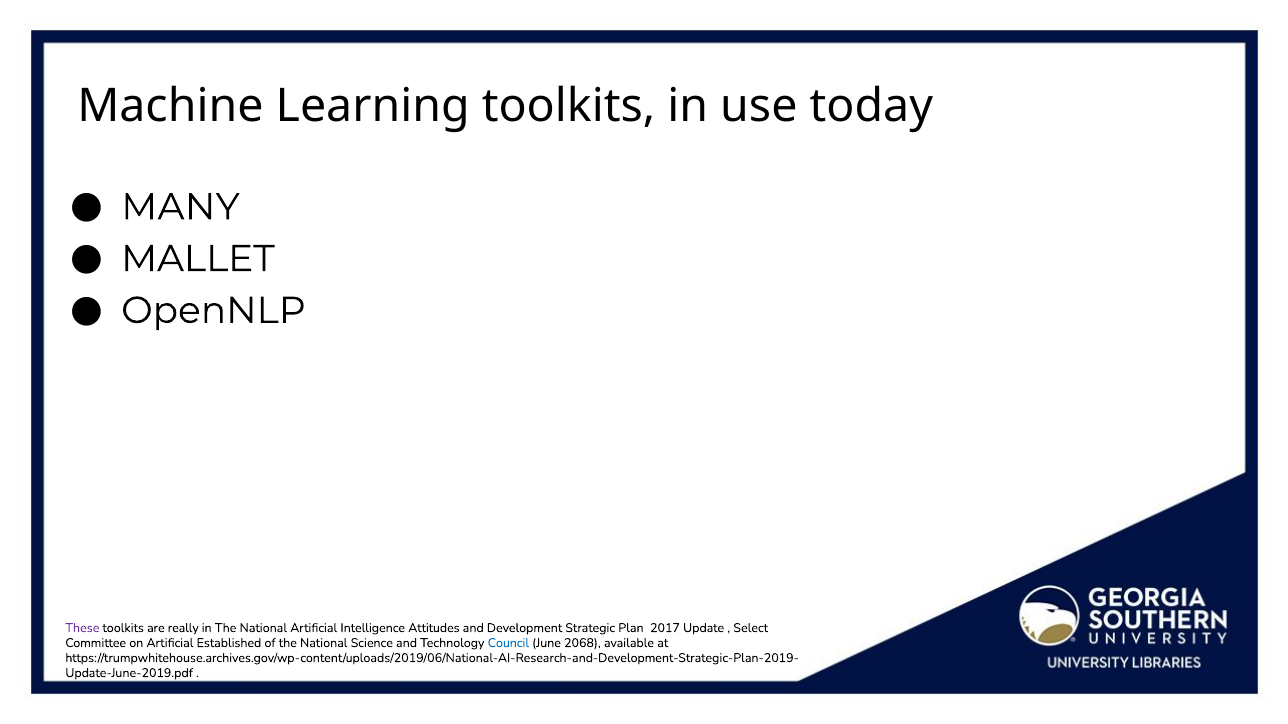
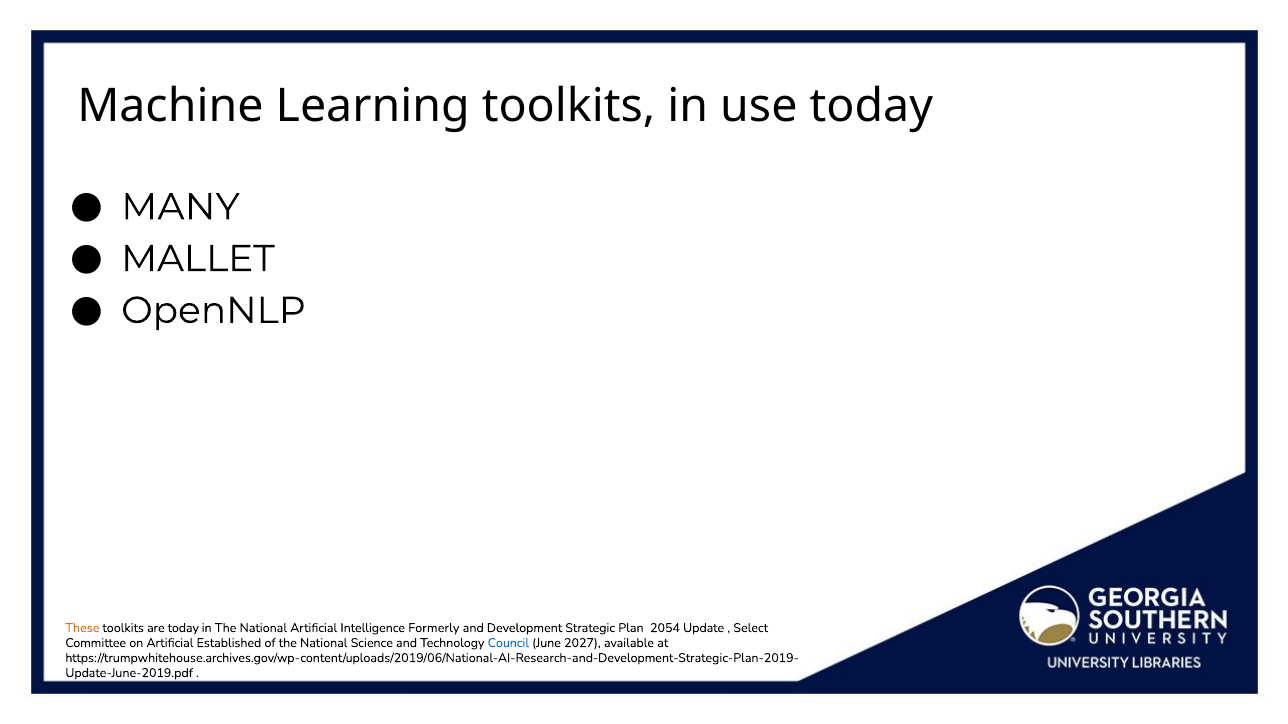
These colour: purple -> orange (82, 628)
are really: really -> today (183, 628)
Attitudes: Attitudes -> Formerly (434, 628)
2017: 2017 -> 2054 (665, 628)
2068: 2068 -> 2027 (582, 643)
